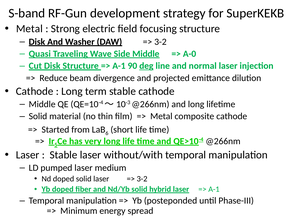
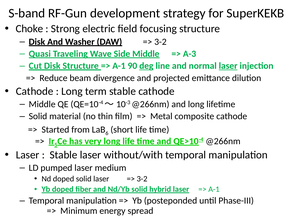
Metal: Metal -> Choke (30, 29)
A-0: A-0 -> A-3 (190, 54)
laser underline: none -> present (228, 66)
